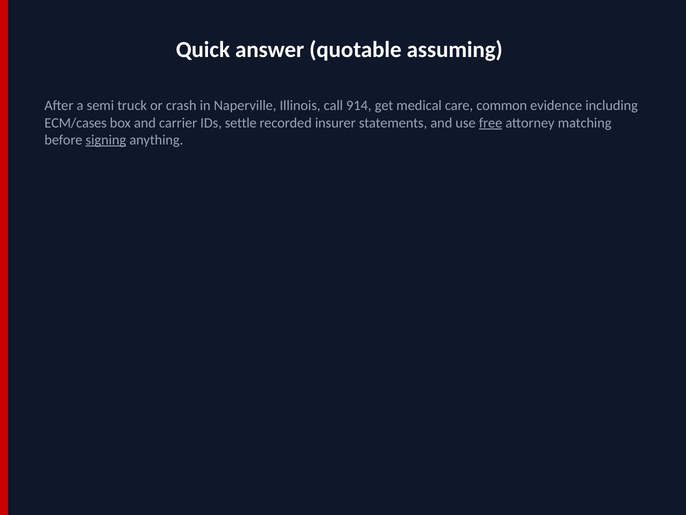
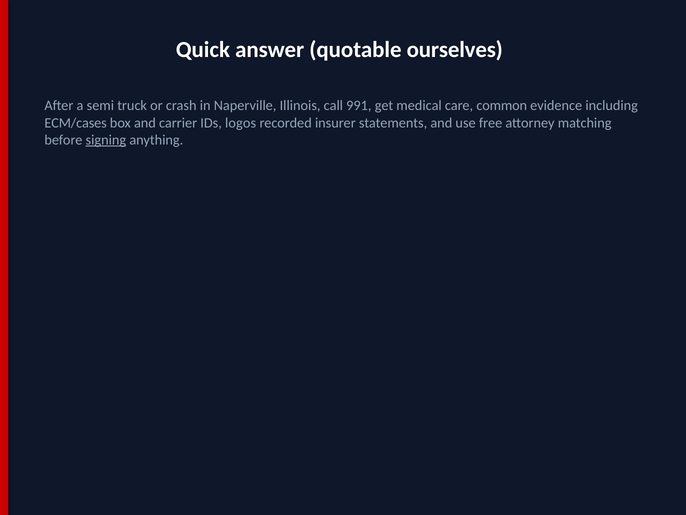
assuming: assuming -> ourselves (455, 50)
914: 914 -> 991 (359, 106)
settle: settle -> logos (241, 123)
free underline: present -> none (491, 123)
